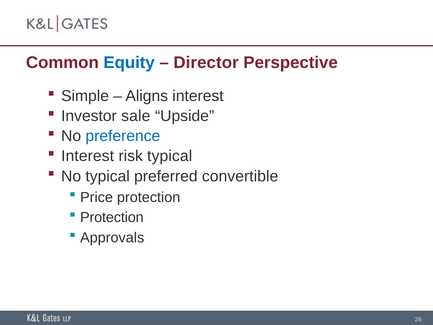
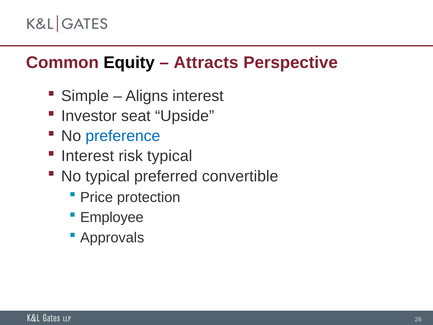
Equity colour: blue -> black (129, 63)
Director: Director -> Attracts (206, 63)
sale: sale -> seat (136, 116)
Protection: Protection -> Employee (112, 217)
